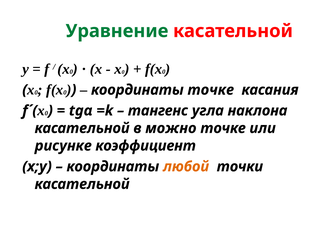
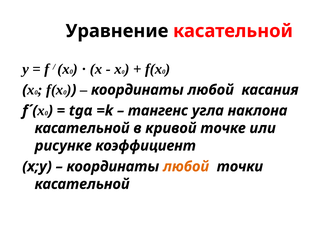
Уравнение colour: green -> black (117, 31)
точке: точке -> любой (211, 90)
можно: можно -> кривой (171, 128)
